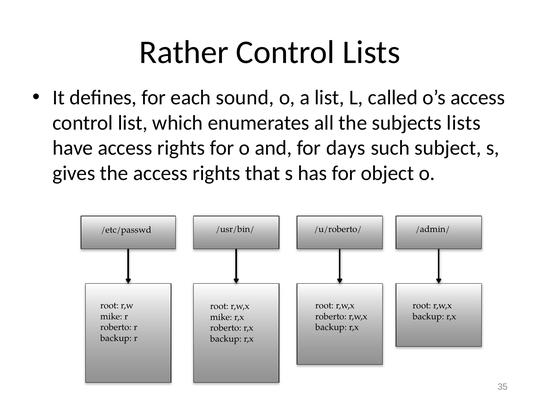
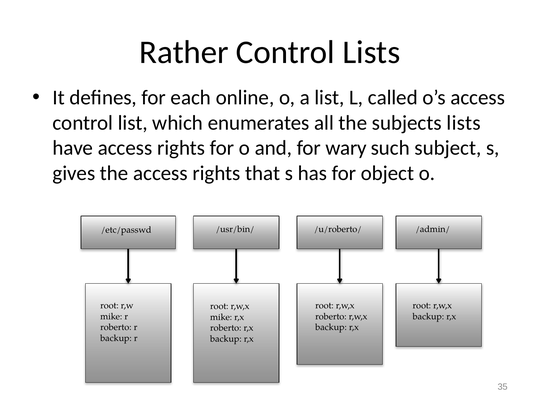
sound: sound -> online (245, 98)
days: days -> wary (346, 148)
